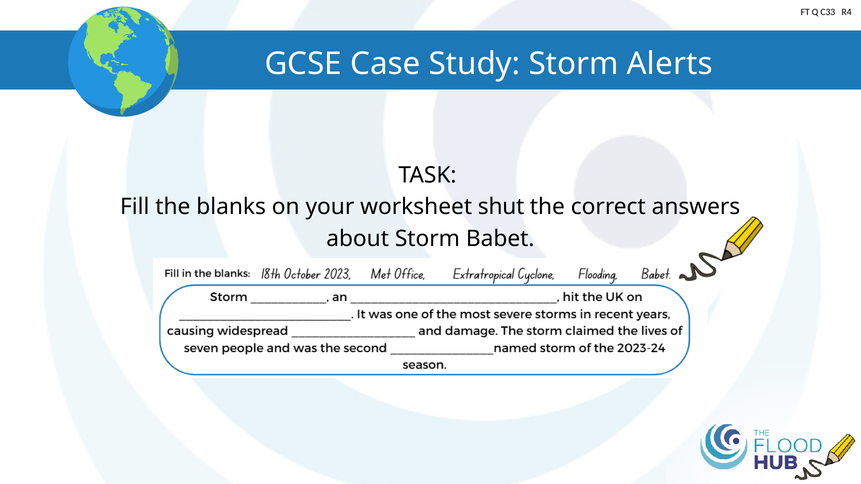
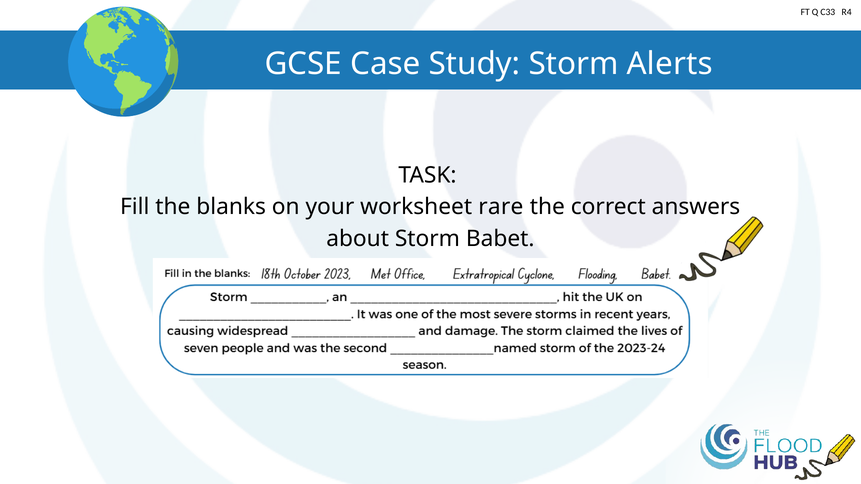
shut: shut -> rare (501, 207)
